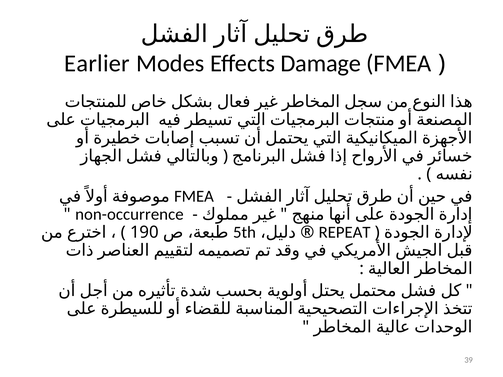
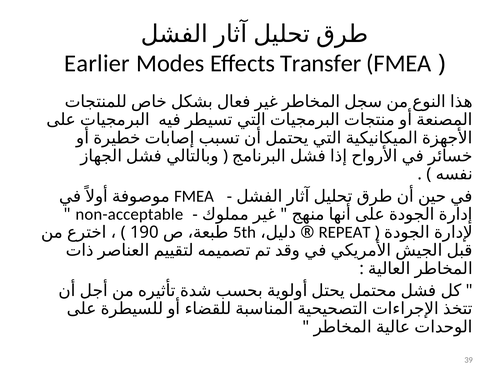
Damage: Damage -> Transfer (321, 63)
non-occurrence: non-occurrence -> non-acceptable (129, 214)
